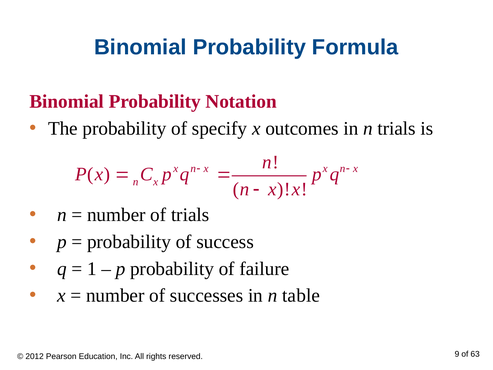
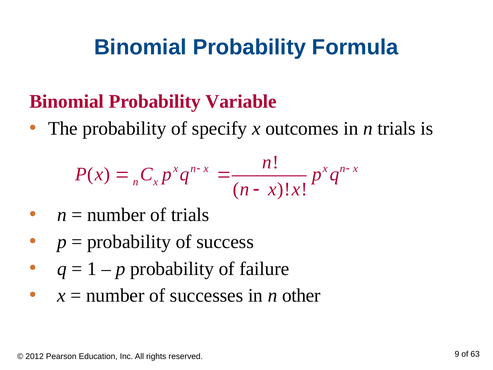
Notation: Notation -> Variable (241, 102)
table: table -> other (301, 295)
